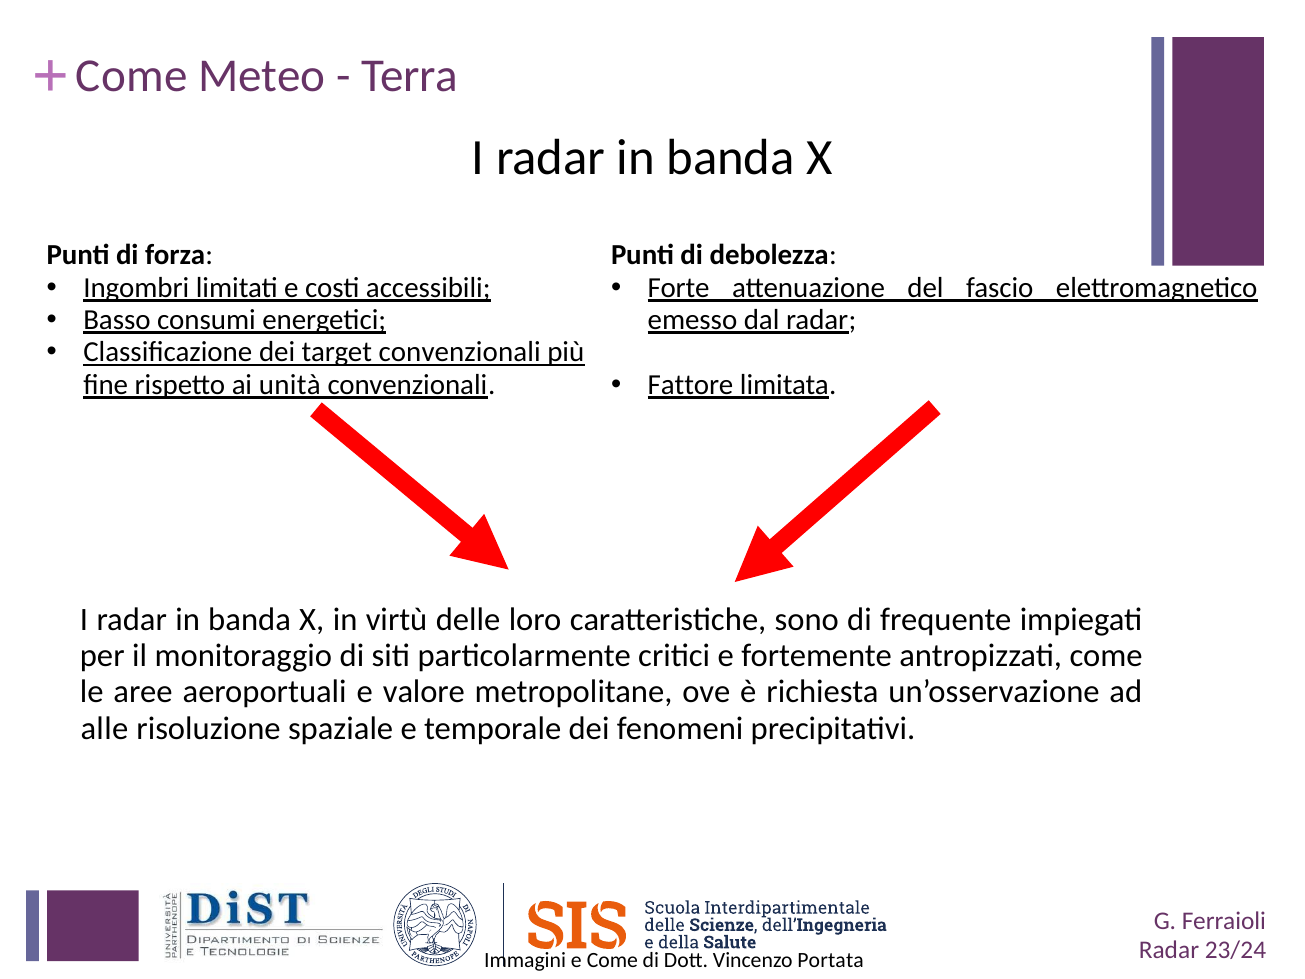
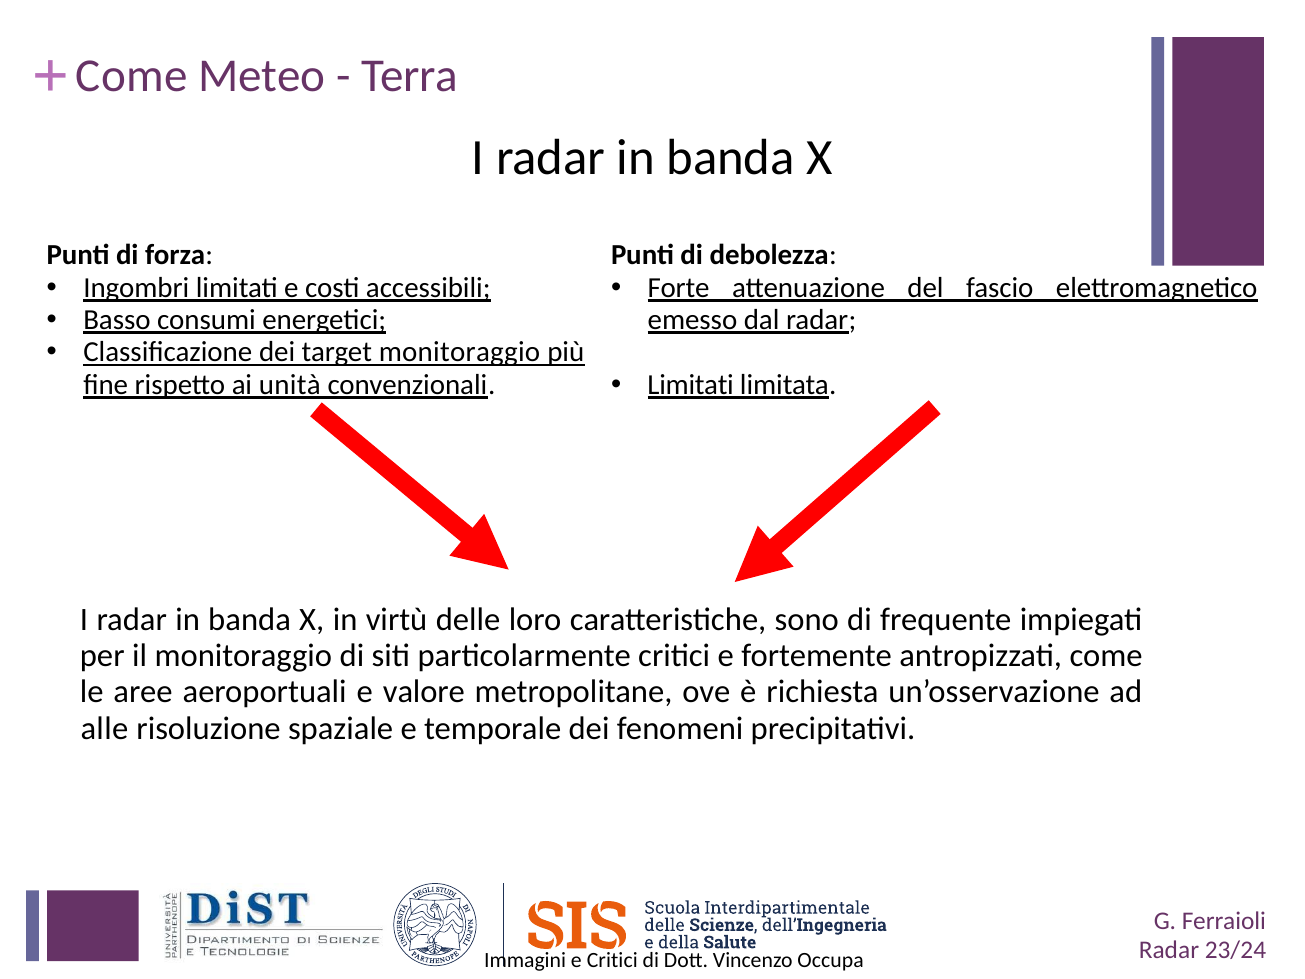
target convenzionali: convenzionali -> monitoraggio (460, 352)
Fattore: Fattore -> Limitati (691, 385)
e Come: Come -> Critici (612, 960)
Portata: Portata -> Occupa (831, 960)
